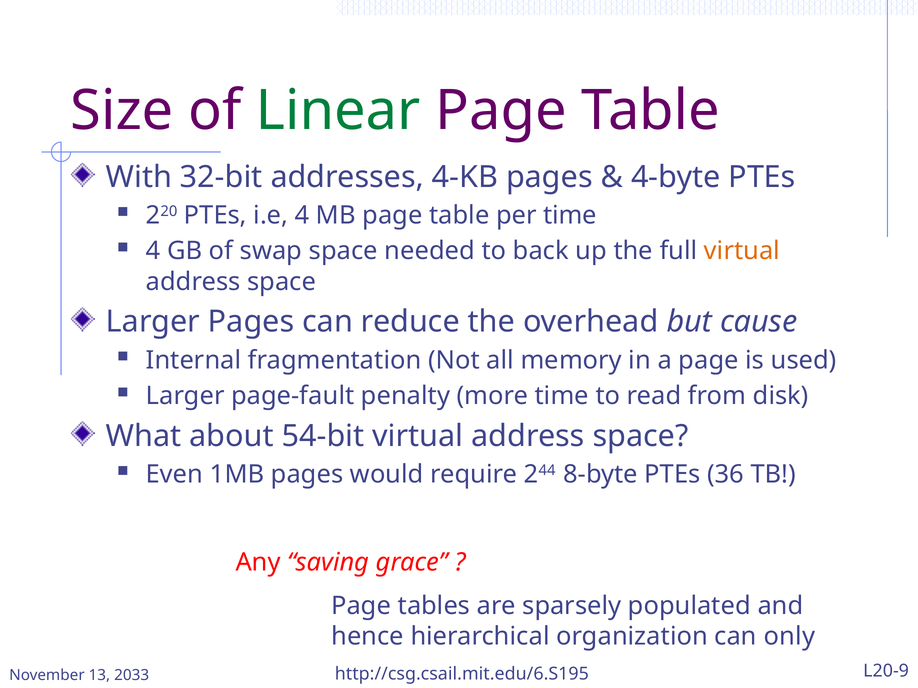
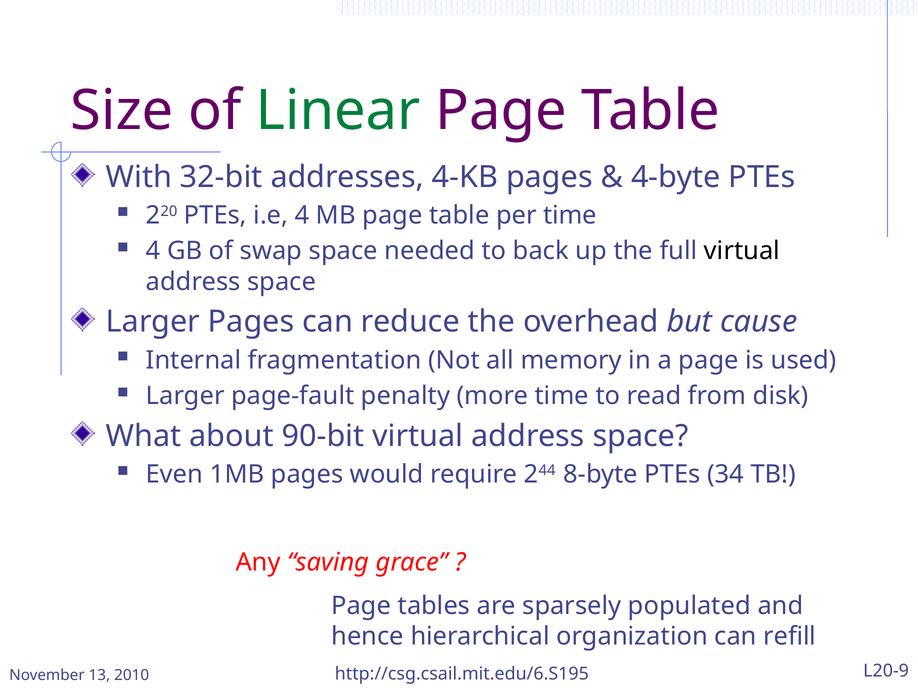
virtual colour: orange -> black (742, 251)
54-bit: 54-bit -> 90-bit (323, 436)
36: 36 -> 34 (726, 475)
only: only -> refill (790, 637)
2033: 2033 -> 2010 (132, 676)
